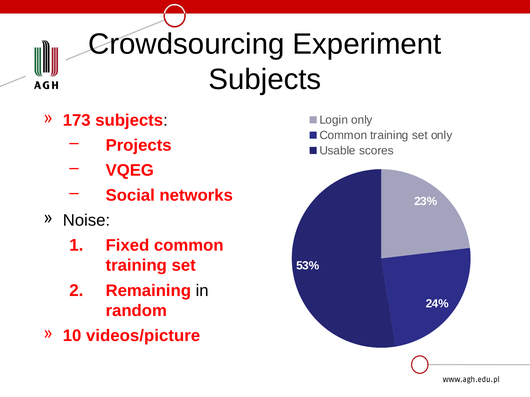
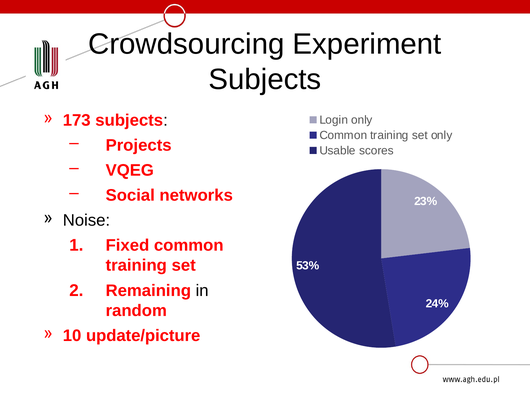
videos/picture: videos/picture -> update/picture (143, 336)
